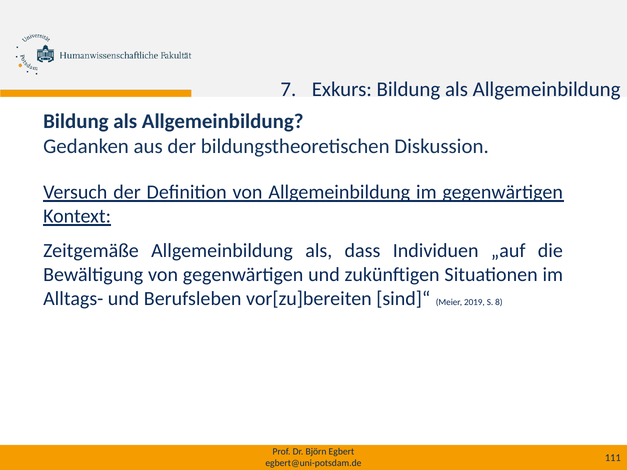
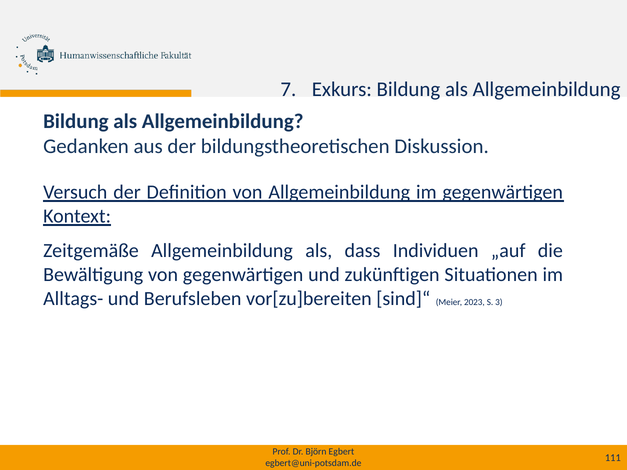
2019: 2019 -> 2023 (474, 302)
8: 8 -> 3 (499, 302)
